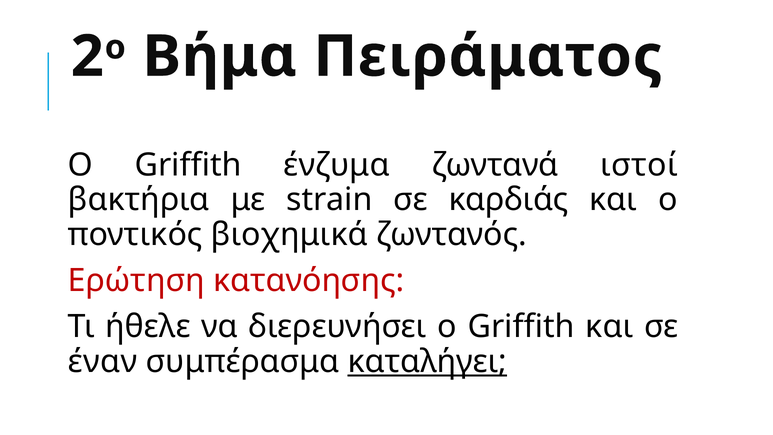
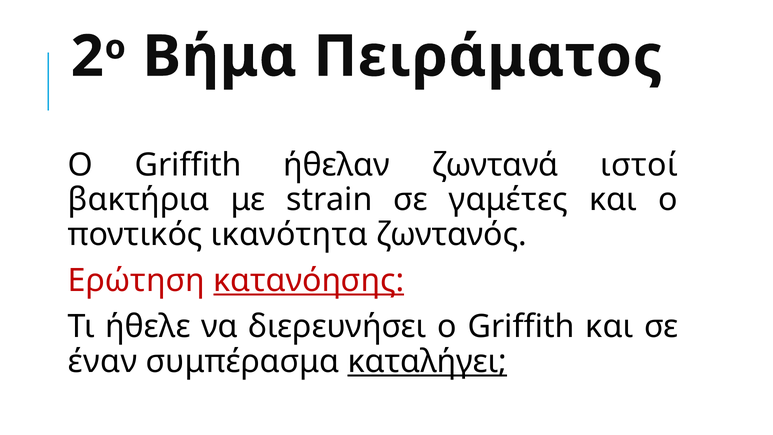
ένζυμα: ένζυμα -> ήθελαν (337, 165)
καρδιάς: καρδιάς -> γαμέτες (508, 200)
βιοχημικά: βιοχημικά -> ικανότητα (289, 235)
κατανόησης underline: none -> present (309, 281)
